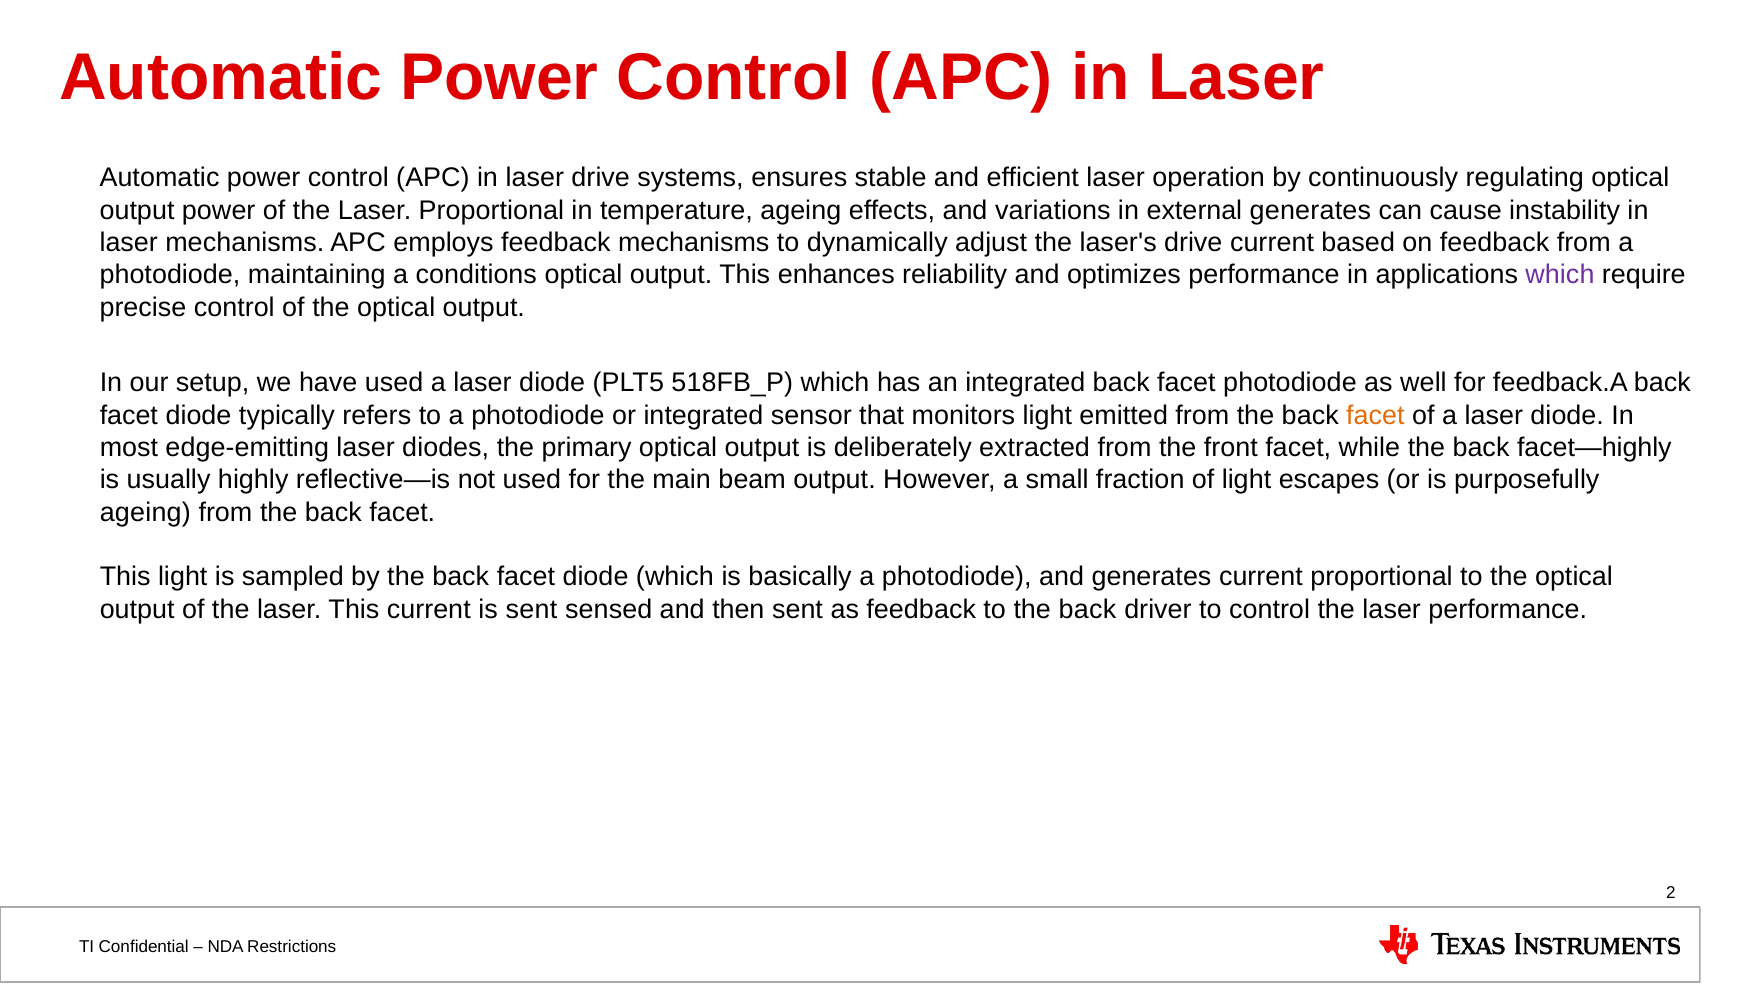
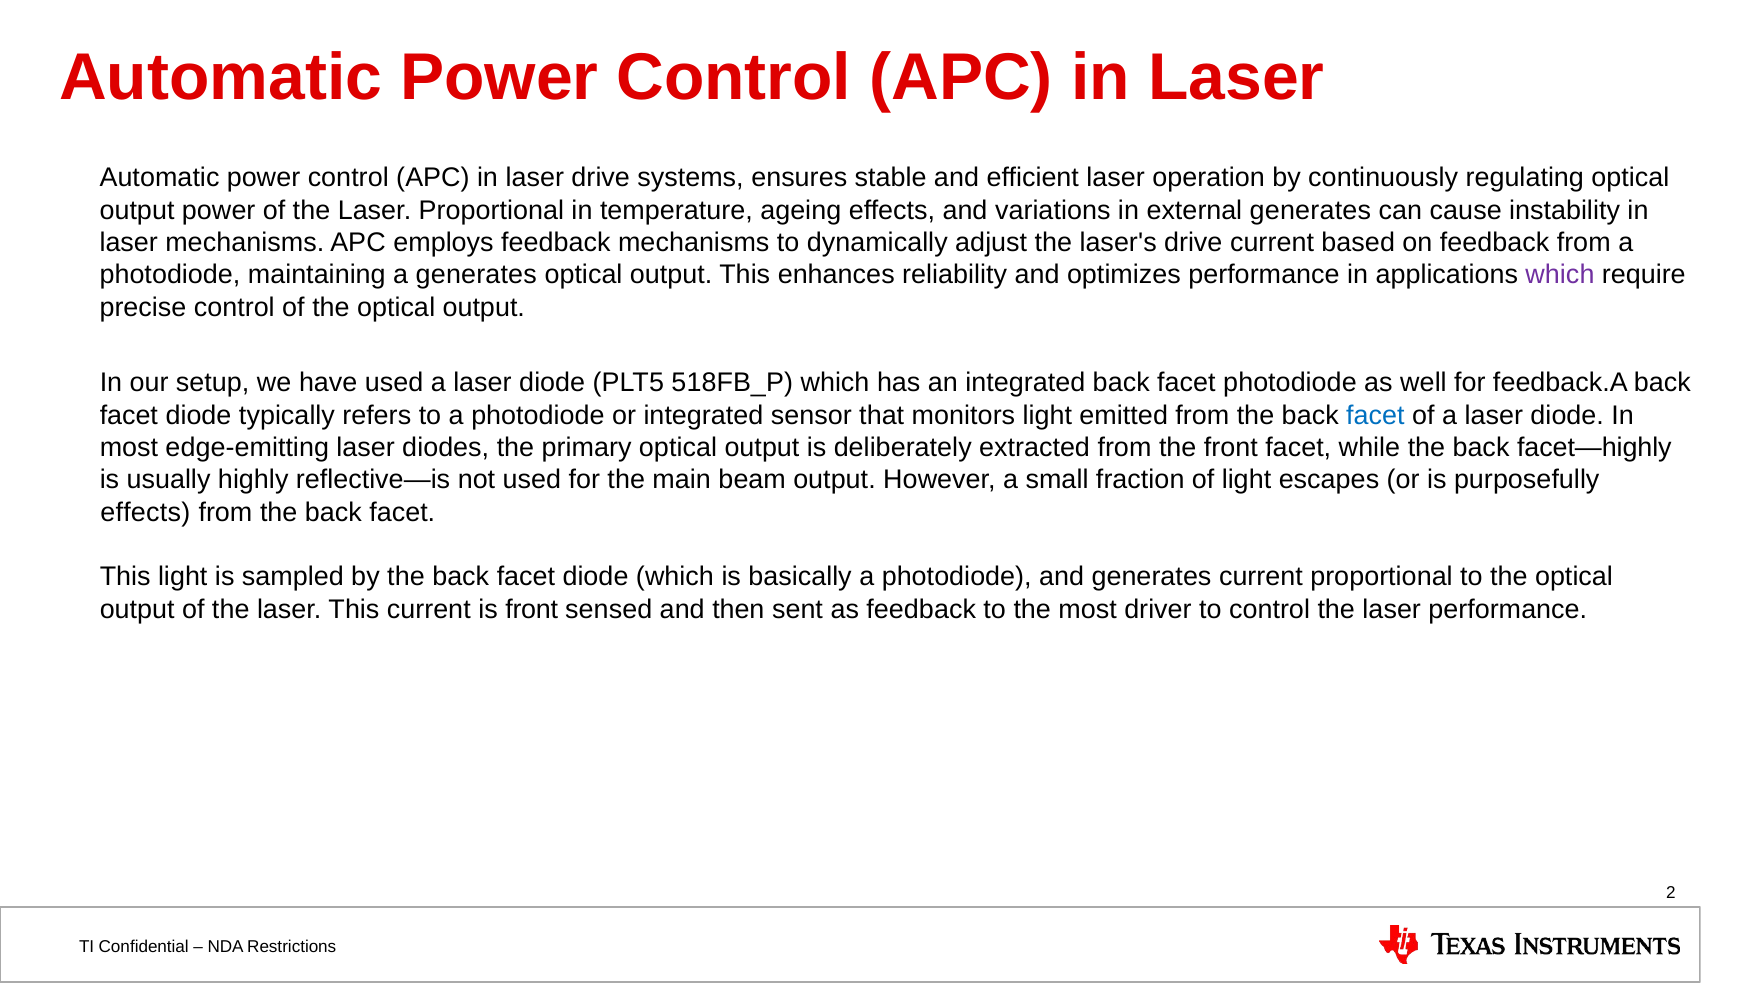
a conditions: conditions -> generates (476, 275)
facet colour: orange -> blue (1375, 415)
ageing: ageing -> effects (145, 512)
is sent: sent -> front (532, 609)
to the back: back -> most (1088, 609)
